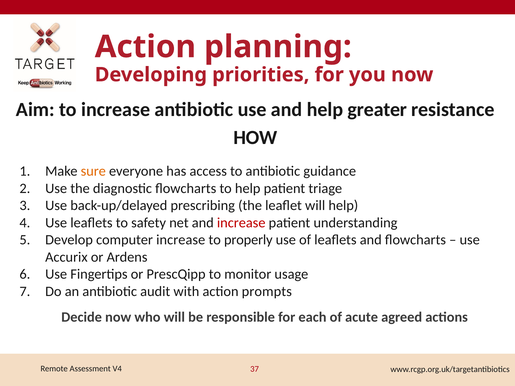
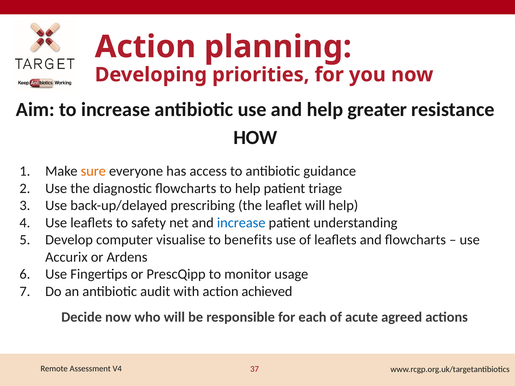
increase colour: red -> blue (241, 223)
computer increase: increase -> visualise (181, 240)
properly: properly -> benefits (248, 240)
prompts: prompts -> achieved (267, 292)
